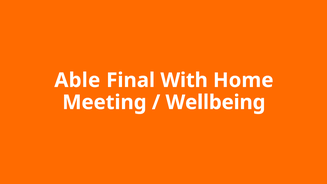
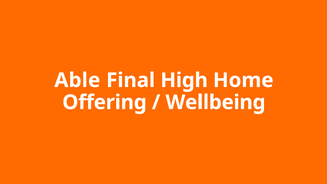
With: With -> High (184, 80)
Meeting: Meeting -> Offering (104, 102)
